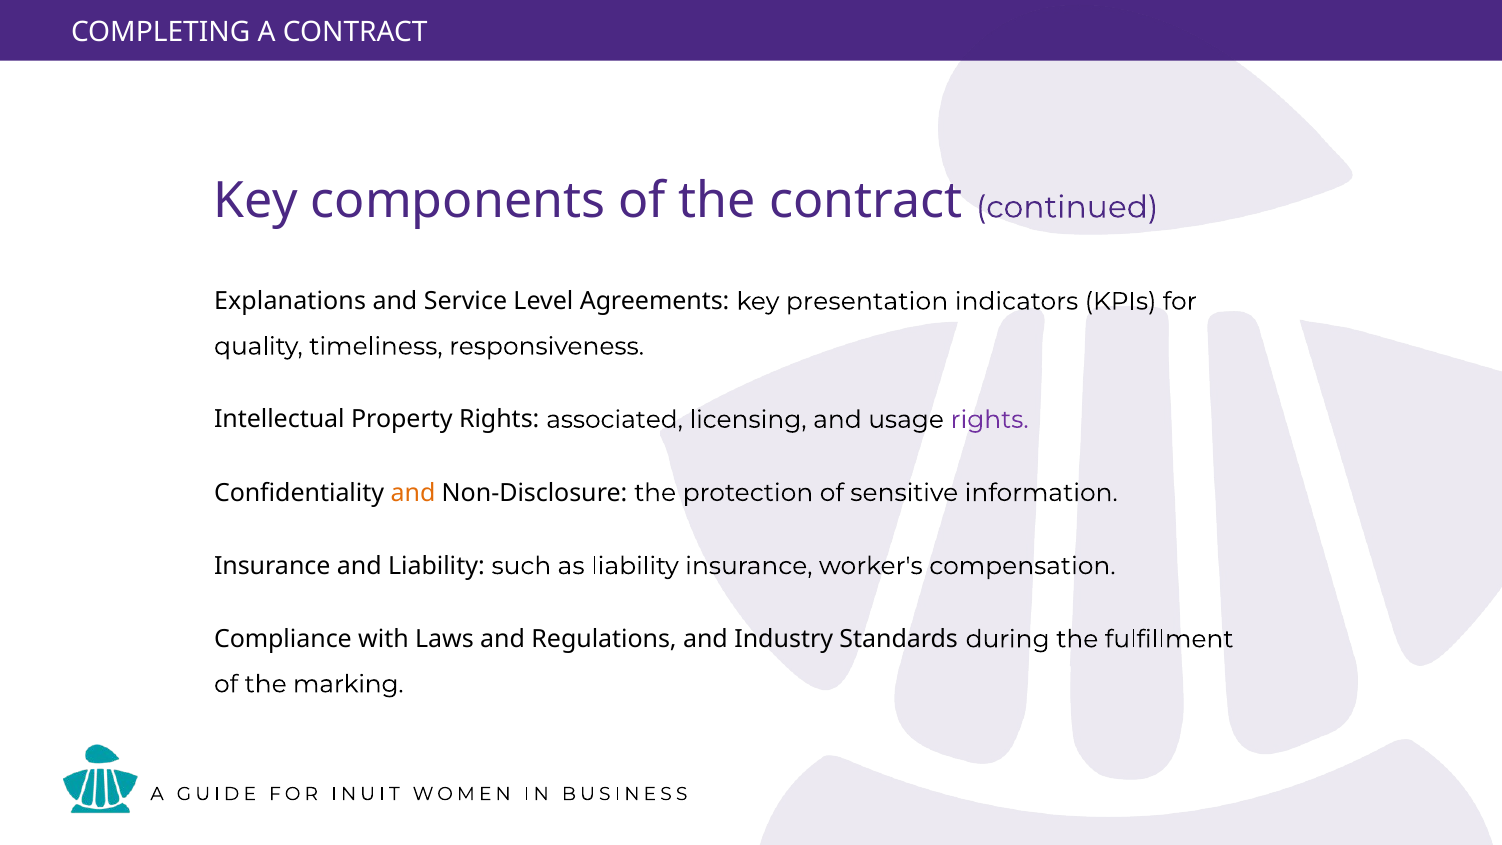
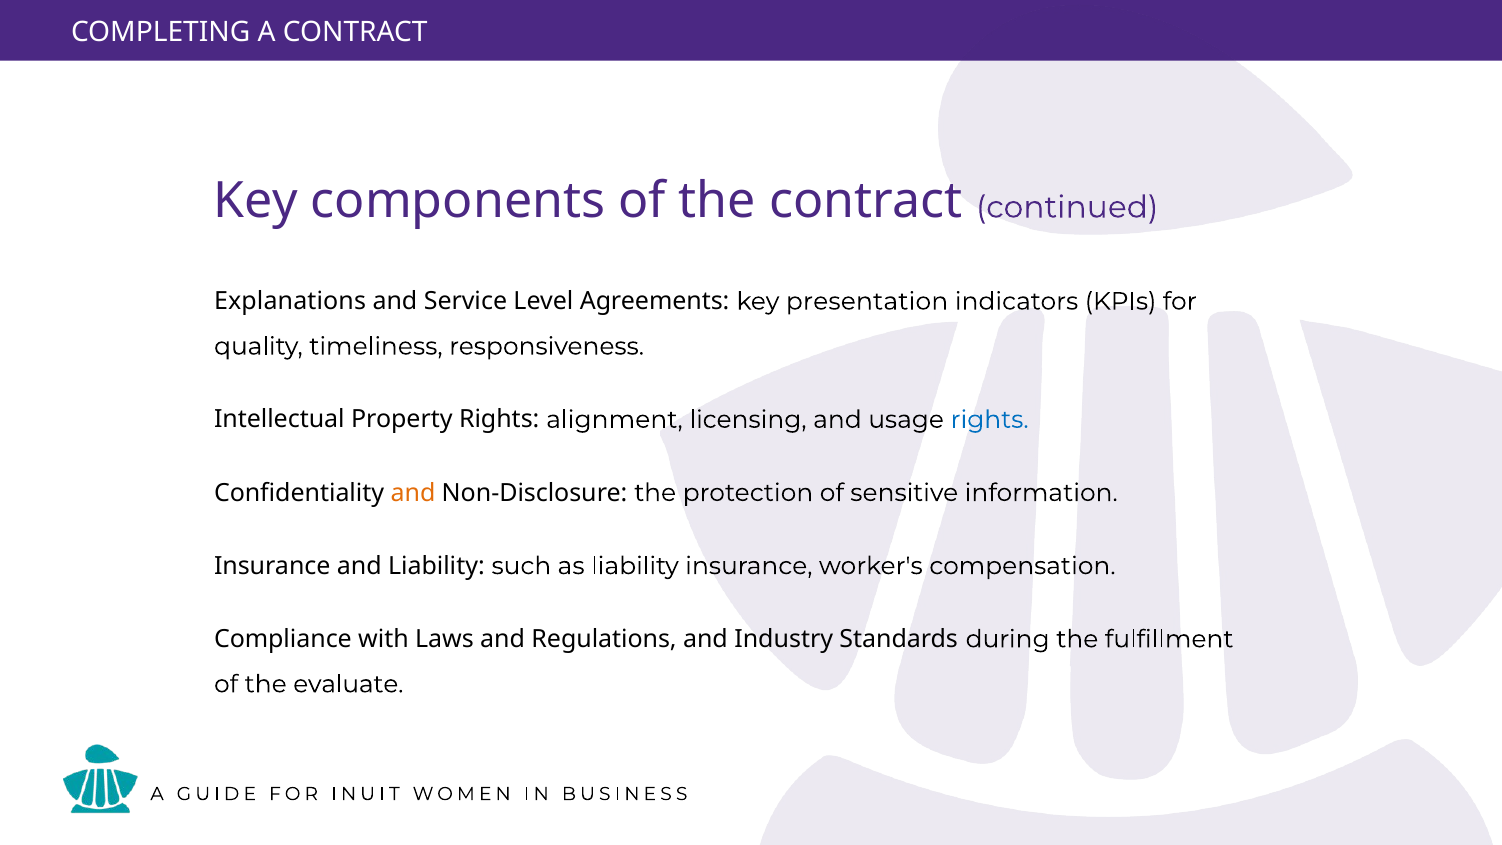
associated: associated -> alignment (614, 420)
rights colour: purple -> blue (990, 420)
marking: marking -> evaluate (348, 684)
